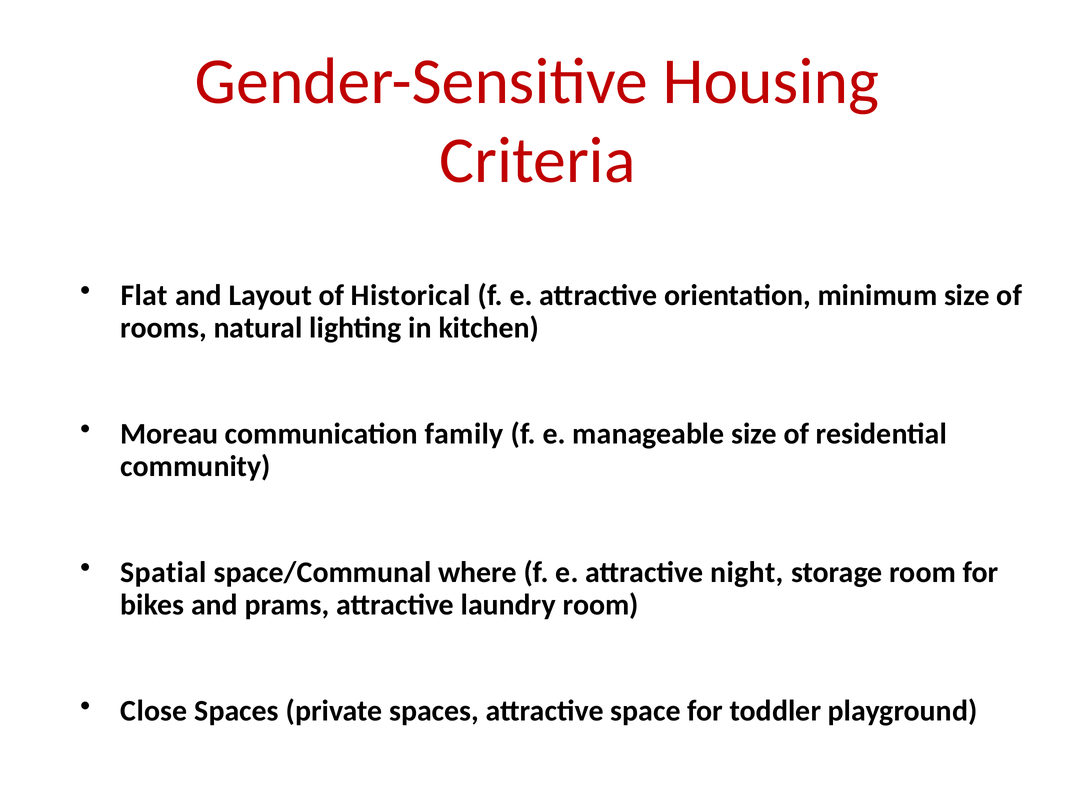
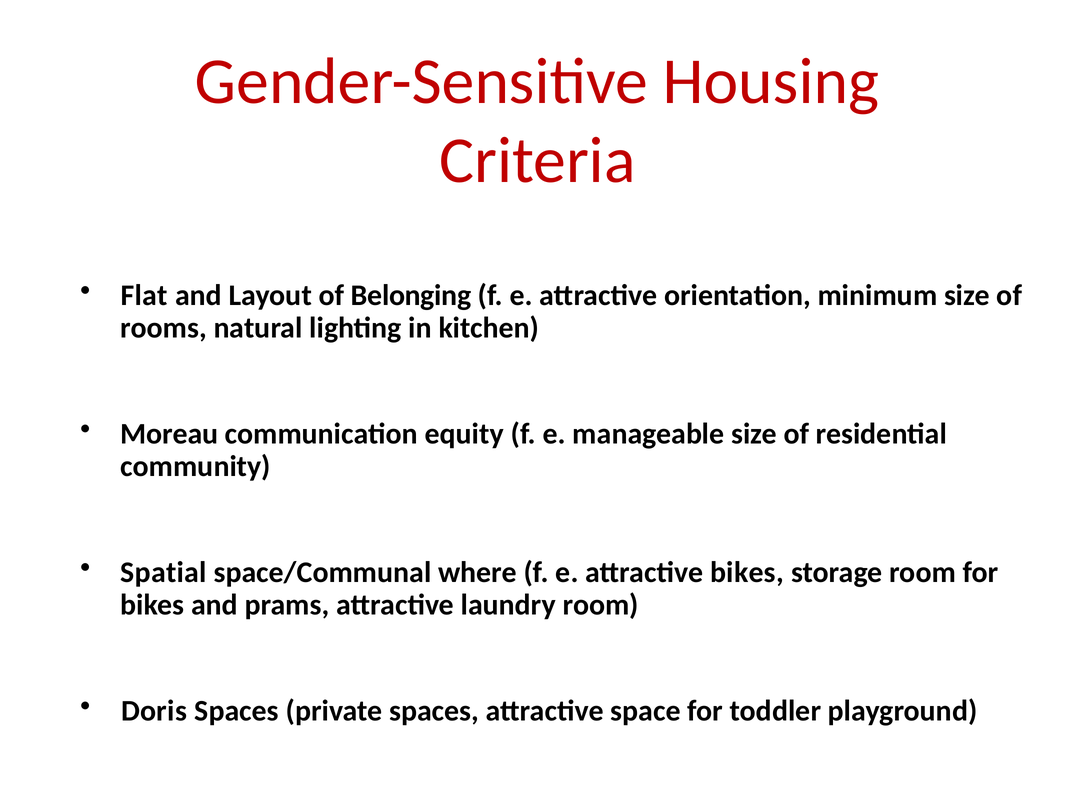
Historical: Historical -> Belonging (411, 295)
family: family -> equity (464, 434)
attractive night: night -> bikes (747, 573)
Close: Close -> Doris (154, 711)
